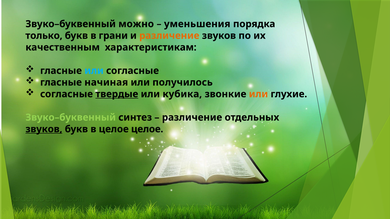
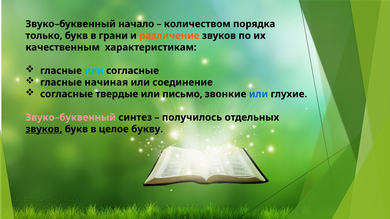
можно: можно -> начало (136, 24)
уменьшения: уменьшения -> количеством (197, 24)
получилось: получилось -> соединение (183, 83)
твердые underline: present -> none (117, 94)
кубика: кубика -> письмо (182, 94)
или colour: orange -> blue (258, 94)
Звуко–буквенный colour: light green -> pink (71, 118)
различение: различение -> получилось (192, 118)
целое целое: целое -> букву (147, 129)
